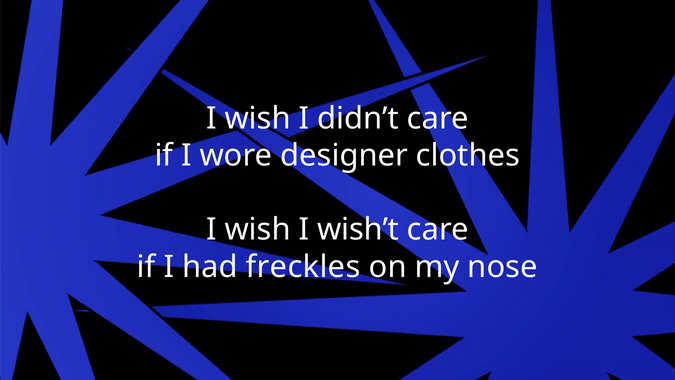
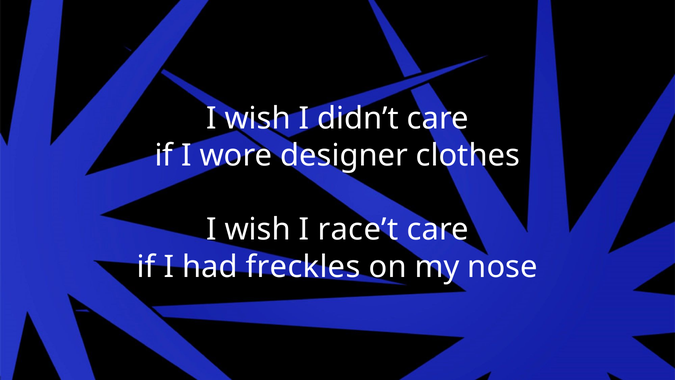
wish’t: wish’t -> race’t (358, 230)
